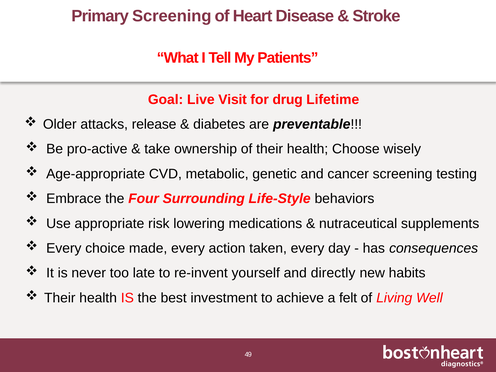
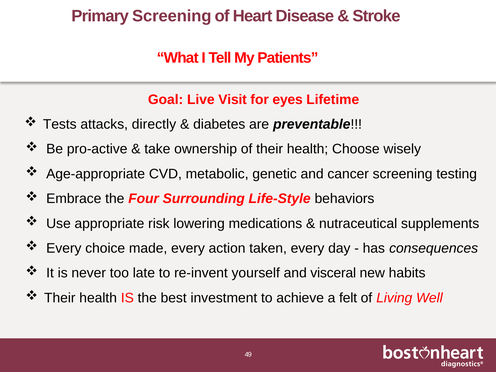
drug: drug -> eyes (288, 100)
Older: Older -> Tests (60, 124)
release: release -> directly (154, 124)
directly: directly -> visceral (333, 273)
